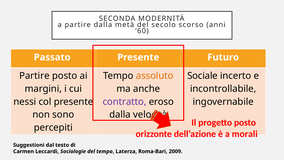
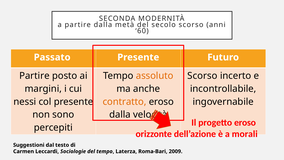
Sociale: Sociale -> Scorso (202, 76)
contratto colour: purple -> orange (125, 102)
progetto posto: posto -> eroso (245, 122)
